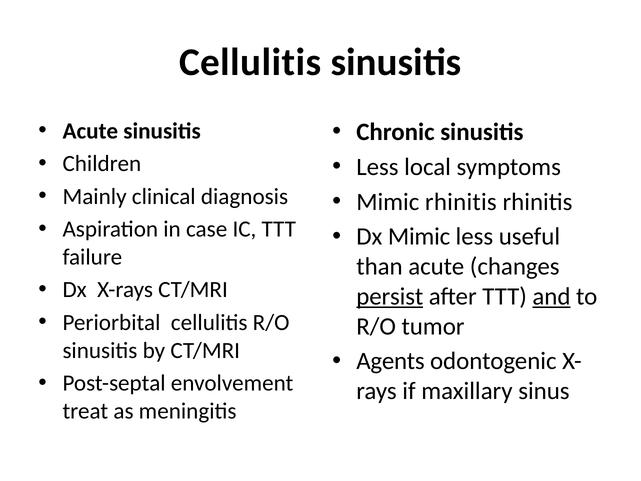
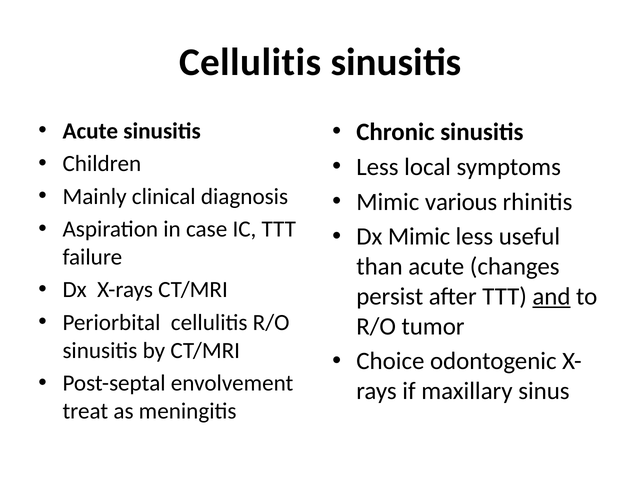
Mimic rhinitis: rhinitis -> various (461, 202)
persist underline: present -> none (390, 296)
Agents: Agents -> Choice (390, 361)
